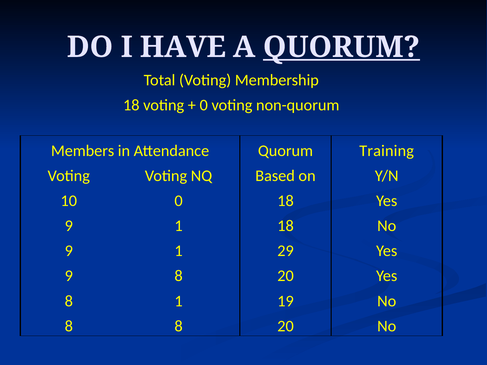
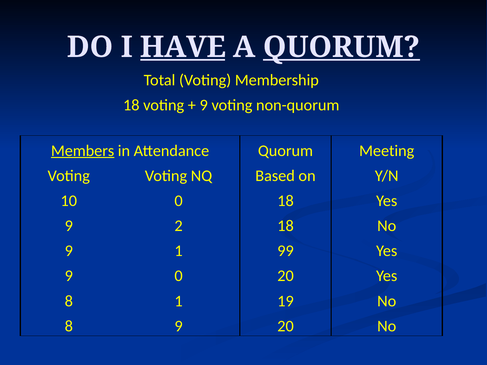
HAVE underline: none -> present (183, 47)
0: 0 -> 9 (204, 105)
Members underline: none -> present (83, 151)
Training: Training -> Meeting (387, 151)
1: 1 -> 2 (179, 226)
29: 29 -> 99 (286, 251)
9 8: 8 -> 0 (179, 276)
8 8: 8 -> 9 (179, 326)
